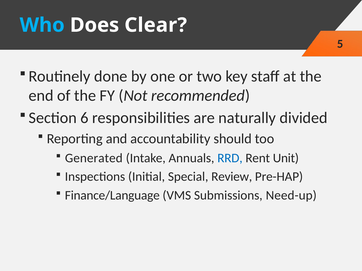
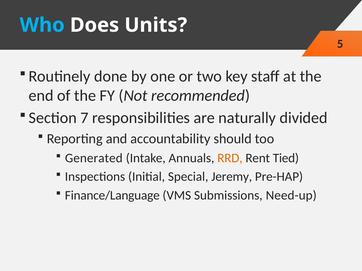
Clear: Clear -> Units (156, 25)
6: 6 -> 7 (84, 118)
RRD colour: blue -> orange (230, 158)
Unit: Unit -> Tied (286, 158)
Review: Review -> Jeremy (232, 177)
